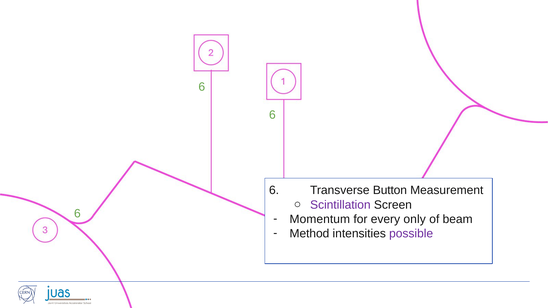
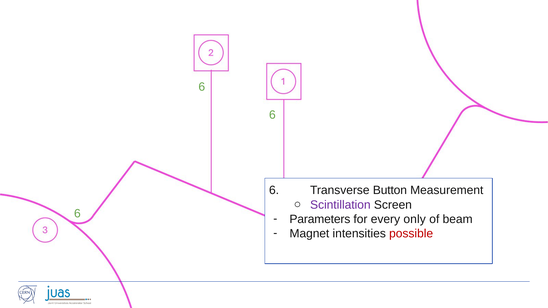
Momentum: Momentum -> Parameters (320, 219)
Method: Method -> Magnet (309, 234)
possible colour: purple -> red (411, 234)
